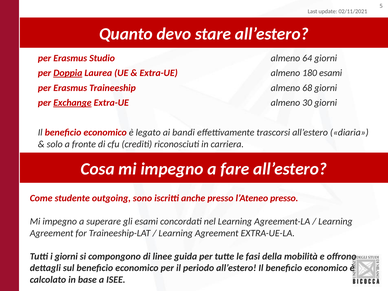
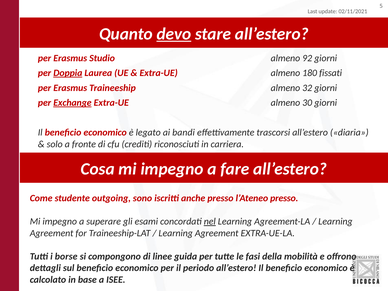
devo underline: none -> present (174, 34)
64: 64 -> 92 (307, 58)
180 esami: esami -> fissati (331, 73)
68: 68 -> 32 (307, 88)
nel underline: none -> present (210, 221)
i giorni: giorni -> borse (66, 256)
